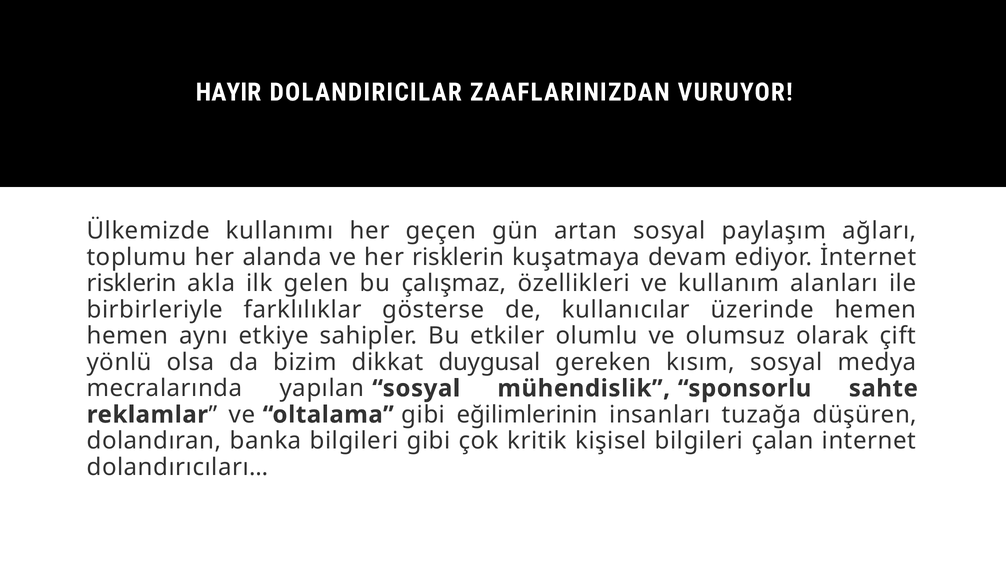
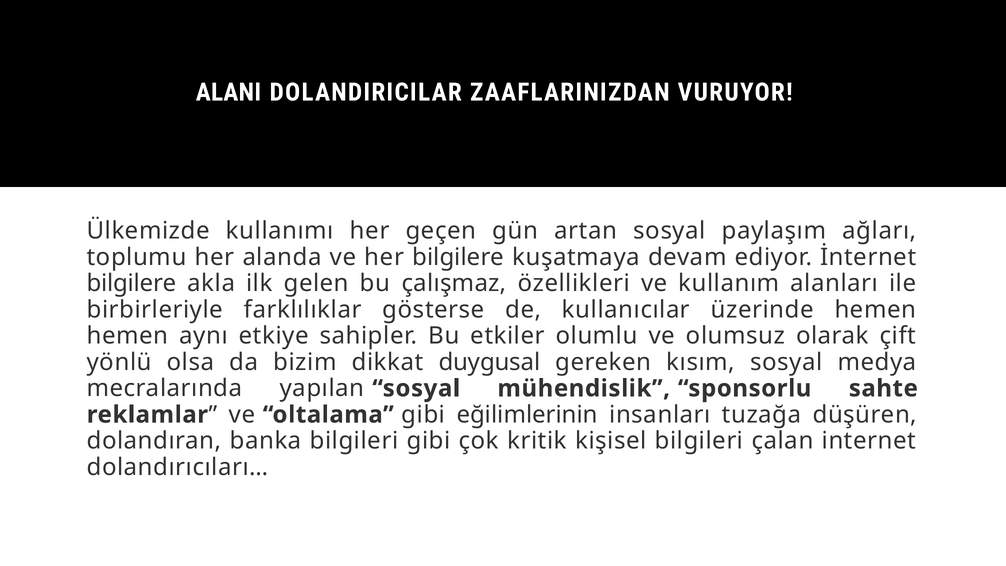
HAYIR: HAYIR -> ALANI (228, 92)
her risklerin: risklerin -> bilgilere (458, 257)
risklerin: risklerin -> bilgilere (132, 283)
